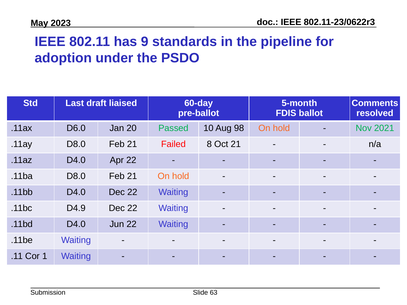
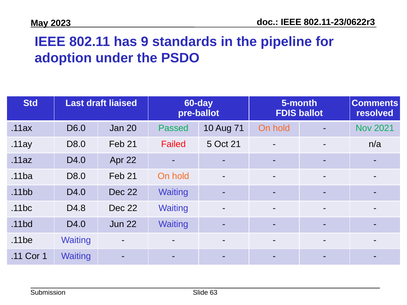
98: 98 -> 71 (239, 128)
8: 8 -> 5 (209, 144)
D4.9: D4.9 -> D4.8 (76, 208)
